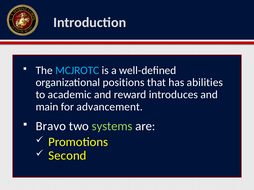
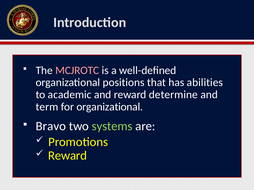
MCJROTC colour: light blue -> pink (77, 70)
introduces: introduces -> determine (173, 95)
main: main -> term (47, 107)
for advancement: advancement -> organizational (110, 107)
Second: Second -> Reward (68, 156)
